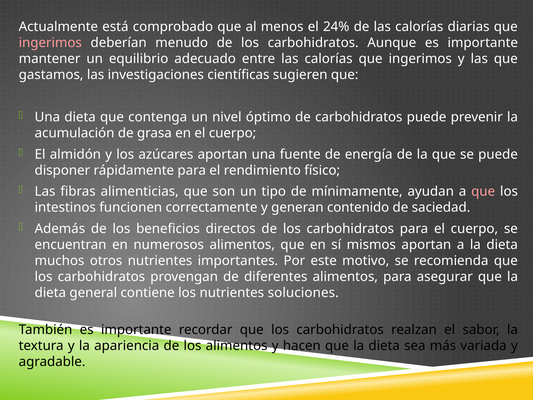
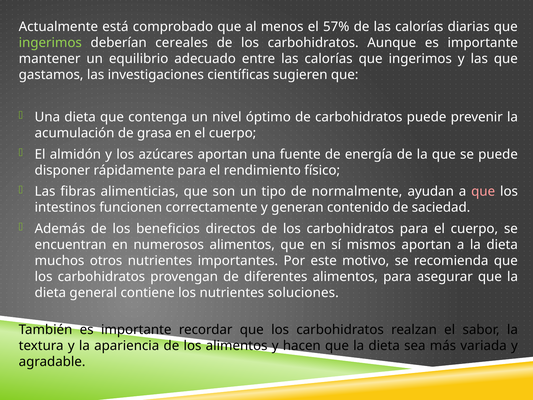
24%: 24% -> 57% (336, 27)
ingerimos colour: pink -> light green (50, 43)
menudo: menudo -> cereales (182, 43)
mínimamente: mínimamente -> normalmente (357, 191)
